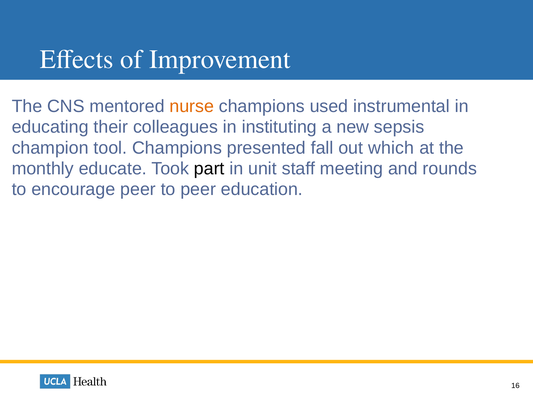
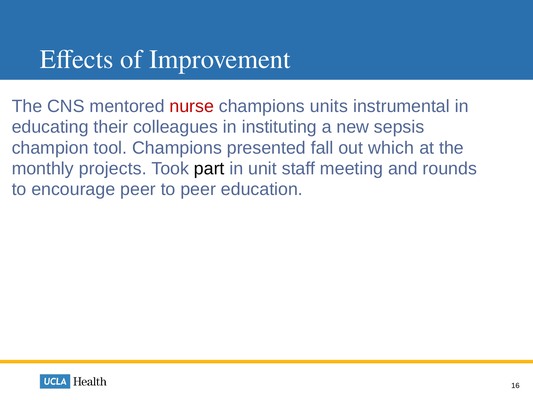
nurse colour: orange -> red (192, 106)
used: used -> units (329, 106)
educate: educate -> projects (113, 168)
